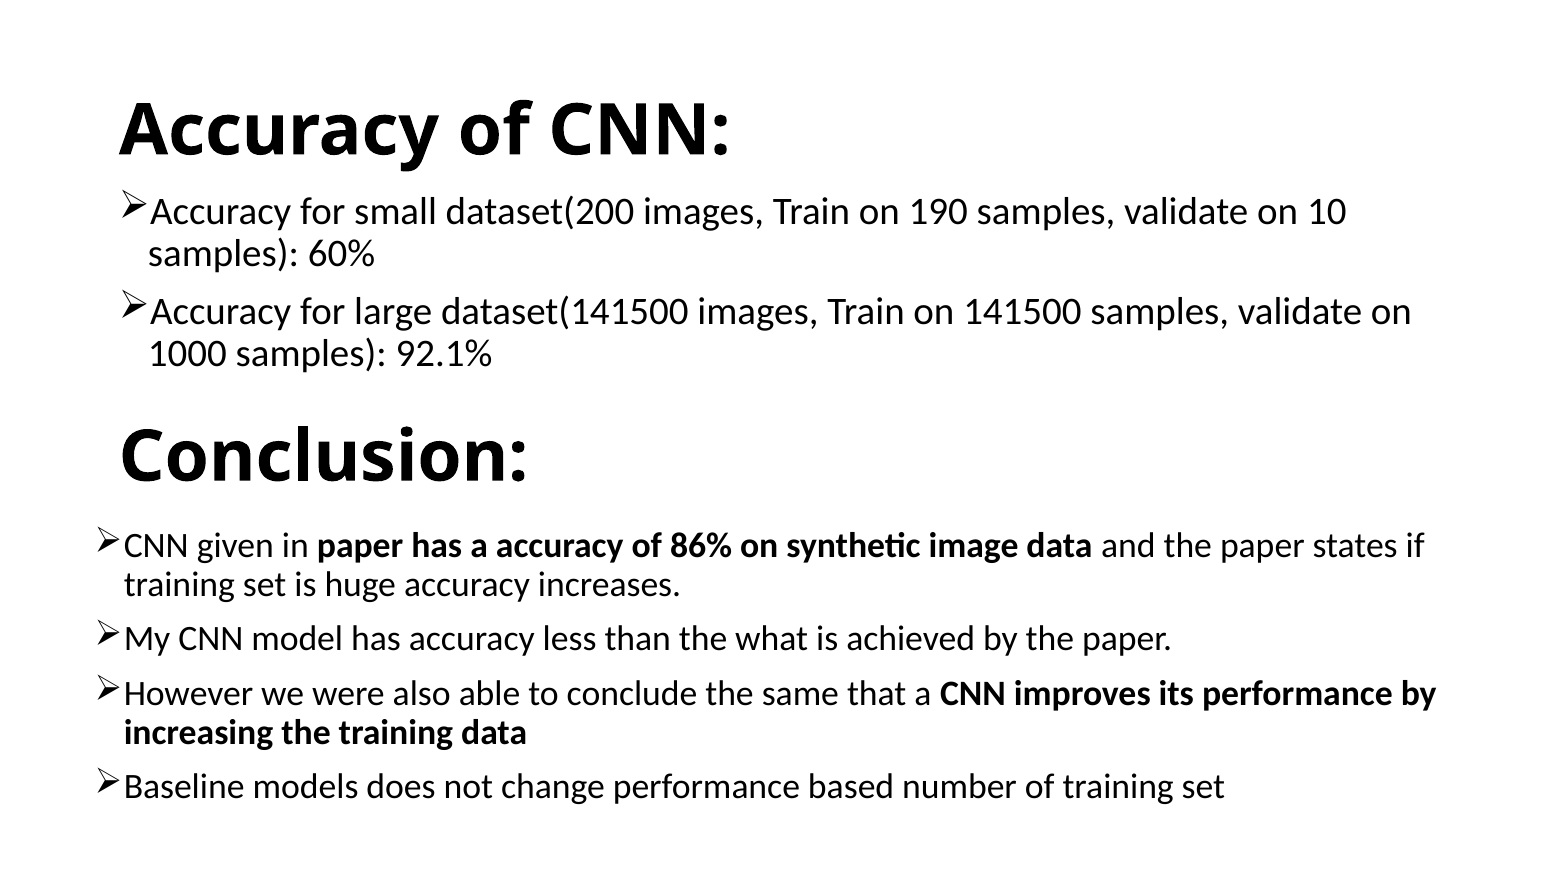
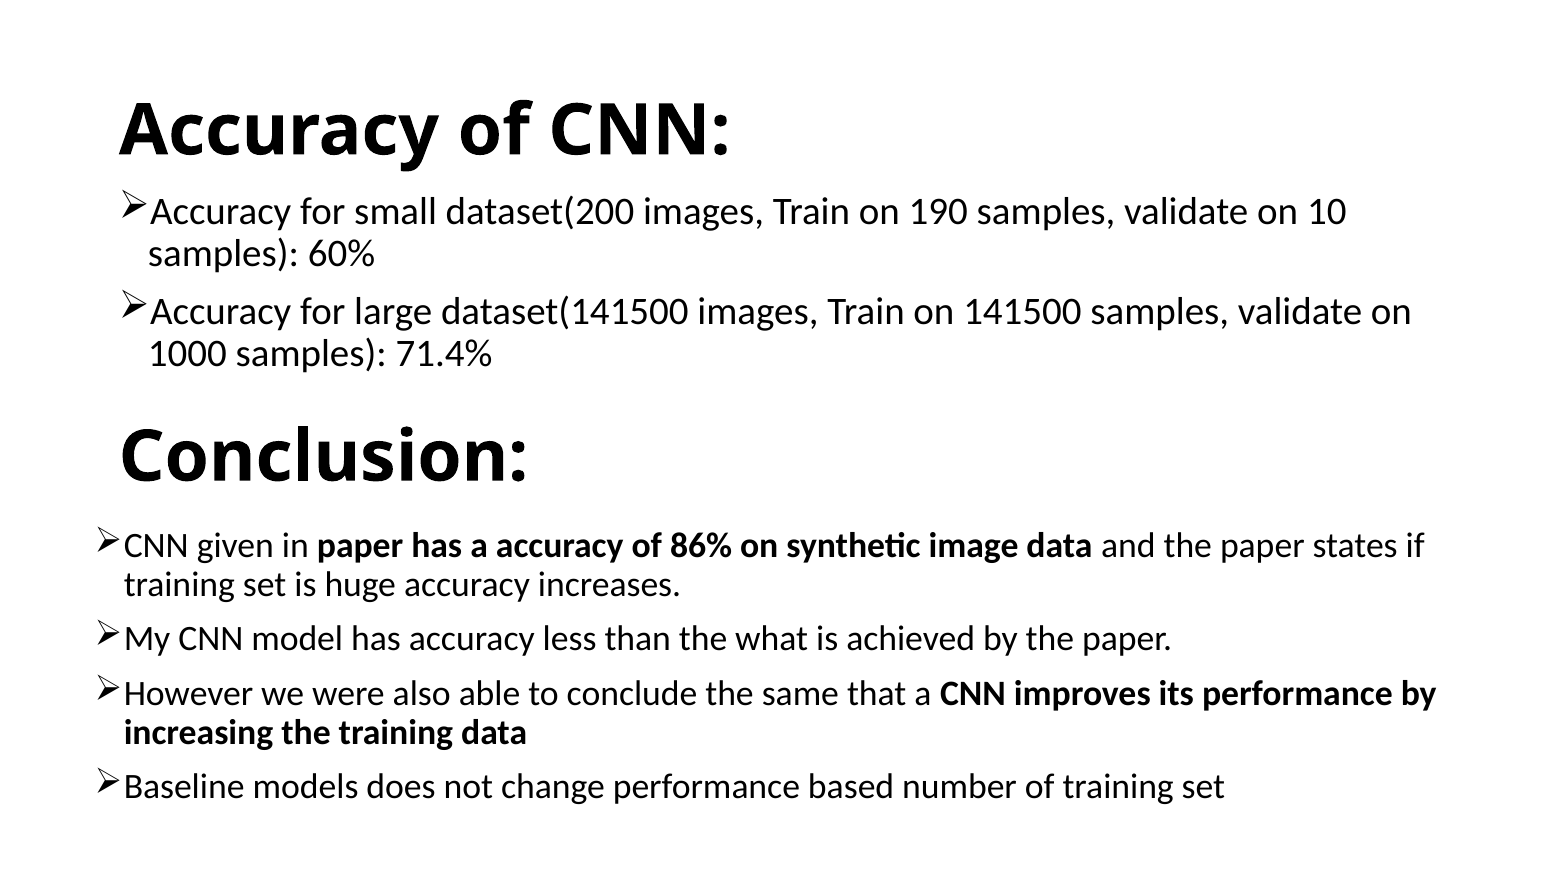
92.1%: 92.1% -> 71.4% (444, 354)
